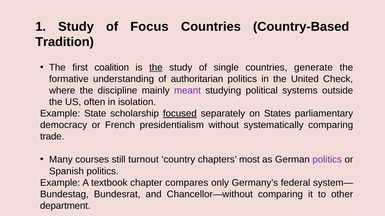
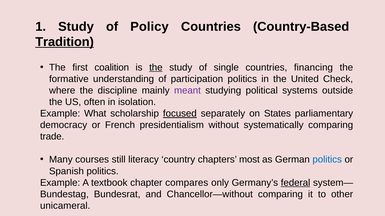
Focus: Focus -> Policy (149, 27)
Tradition underline: none -> present (65, 42)
generate: generate -> financing (313, 68)
authoritarian: authoritarian -> participation (197, 79)
State: State -> What (95, 114)
turnout: turnout -> literacy (144, 160)
politics colour: purple -> blue (327, 160)
federal underline: none -> present (296, 183)
department: department -> unicameral (65, 206)
